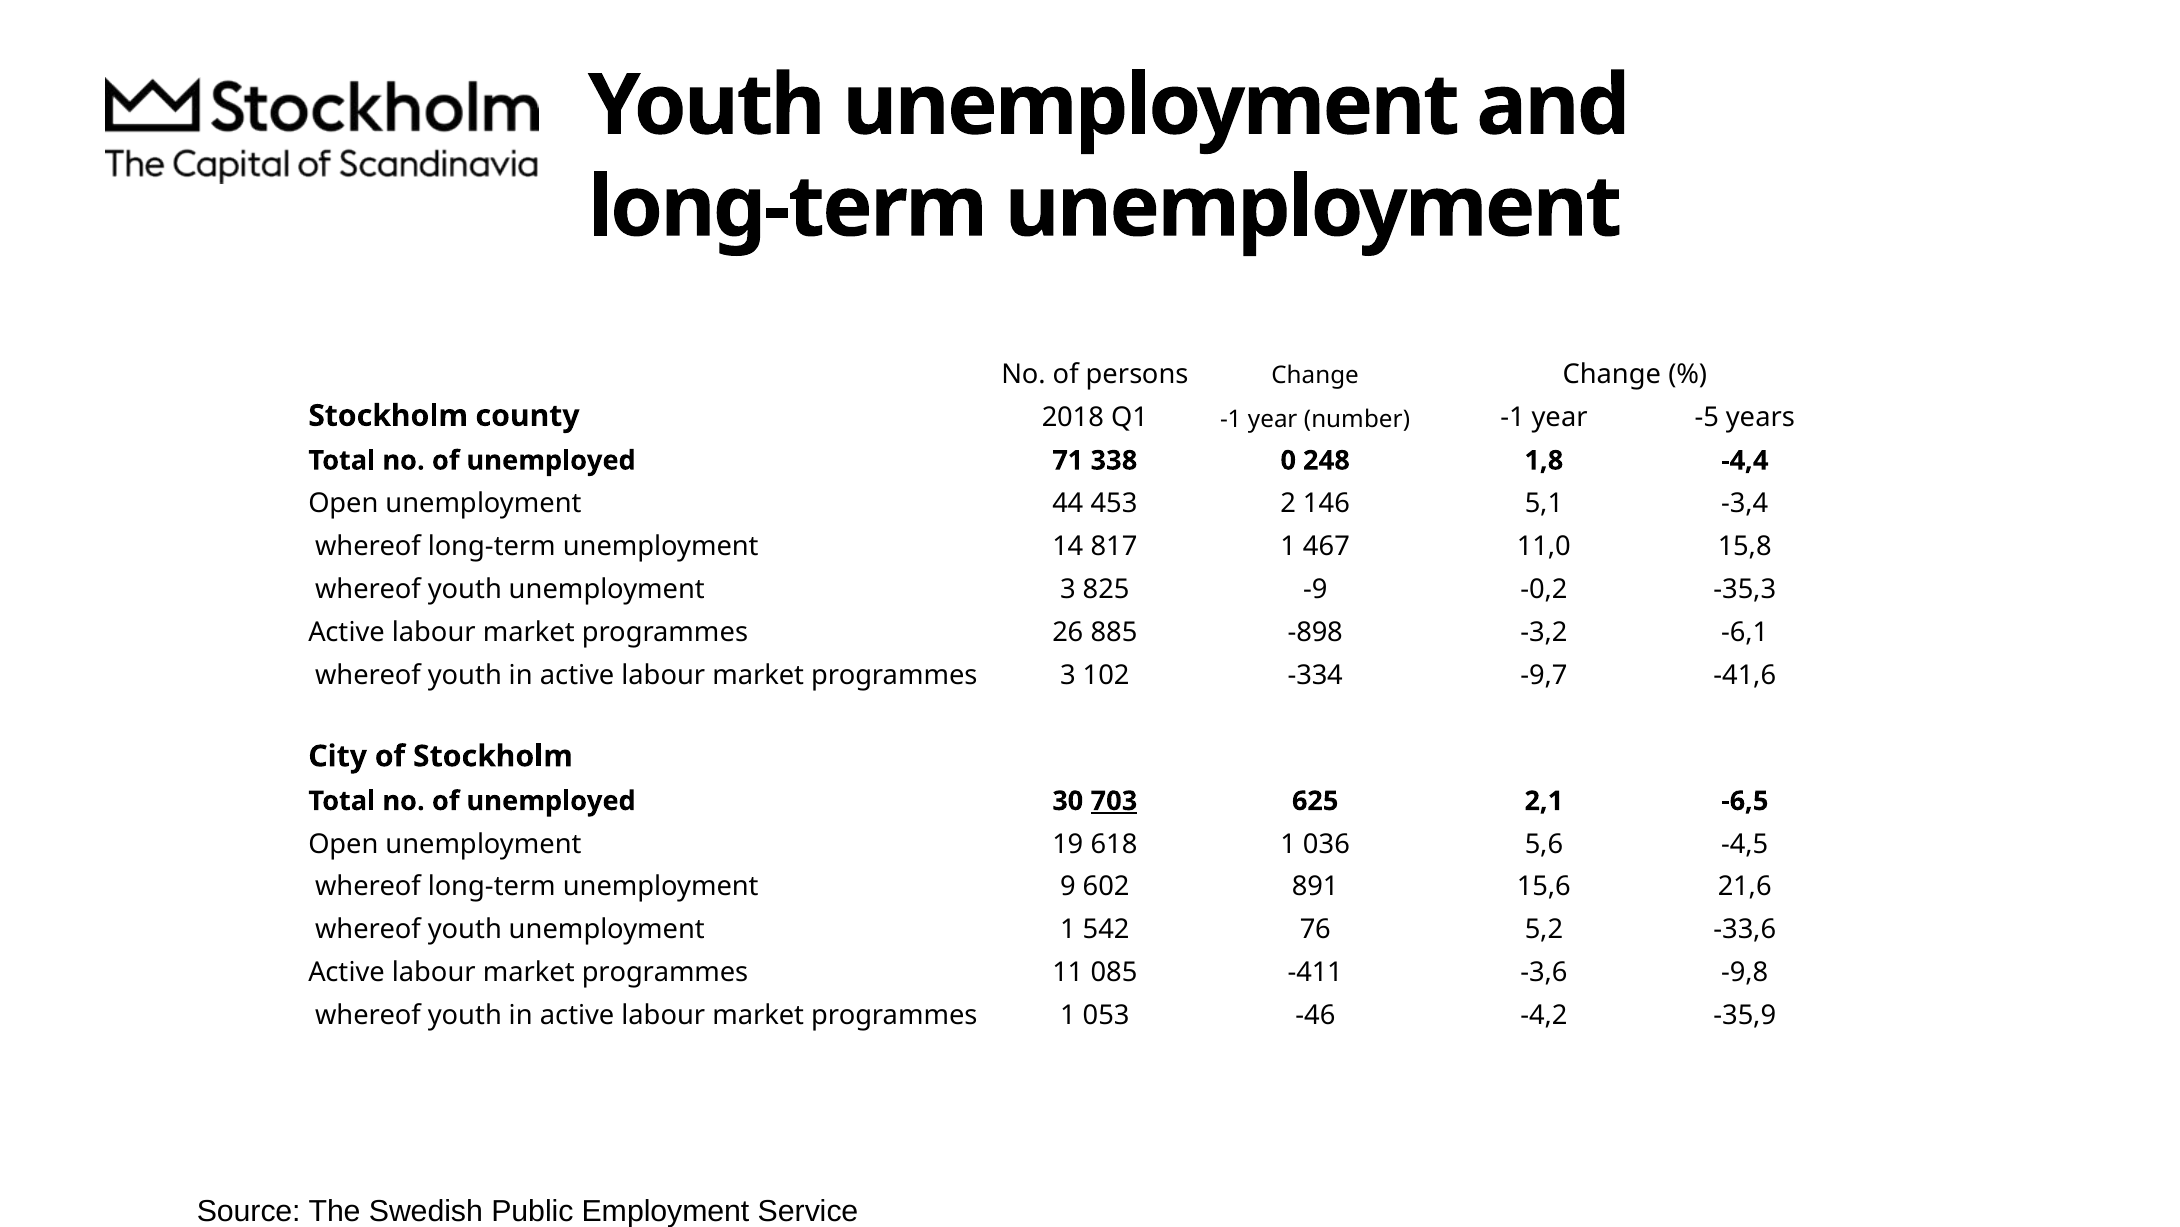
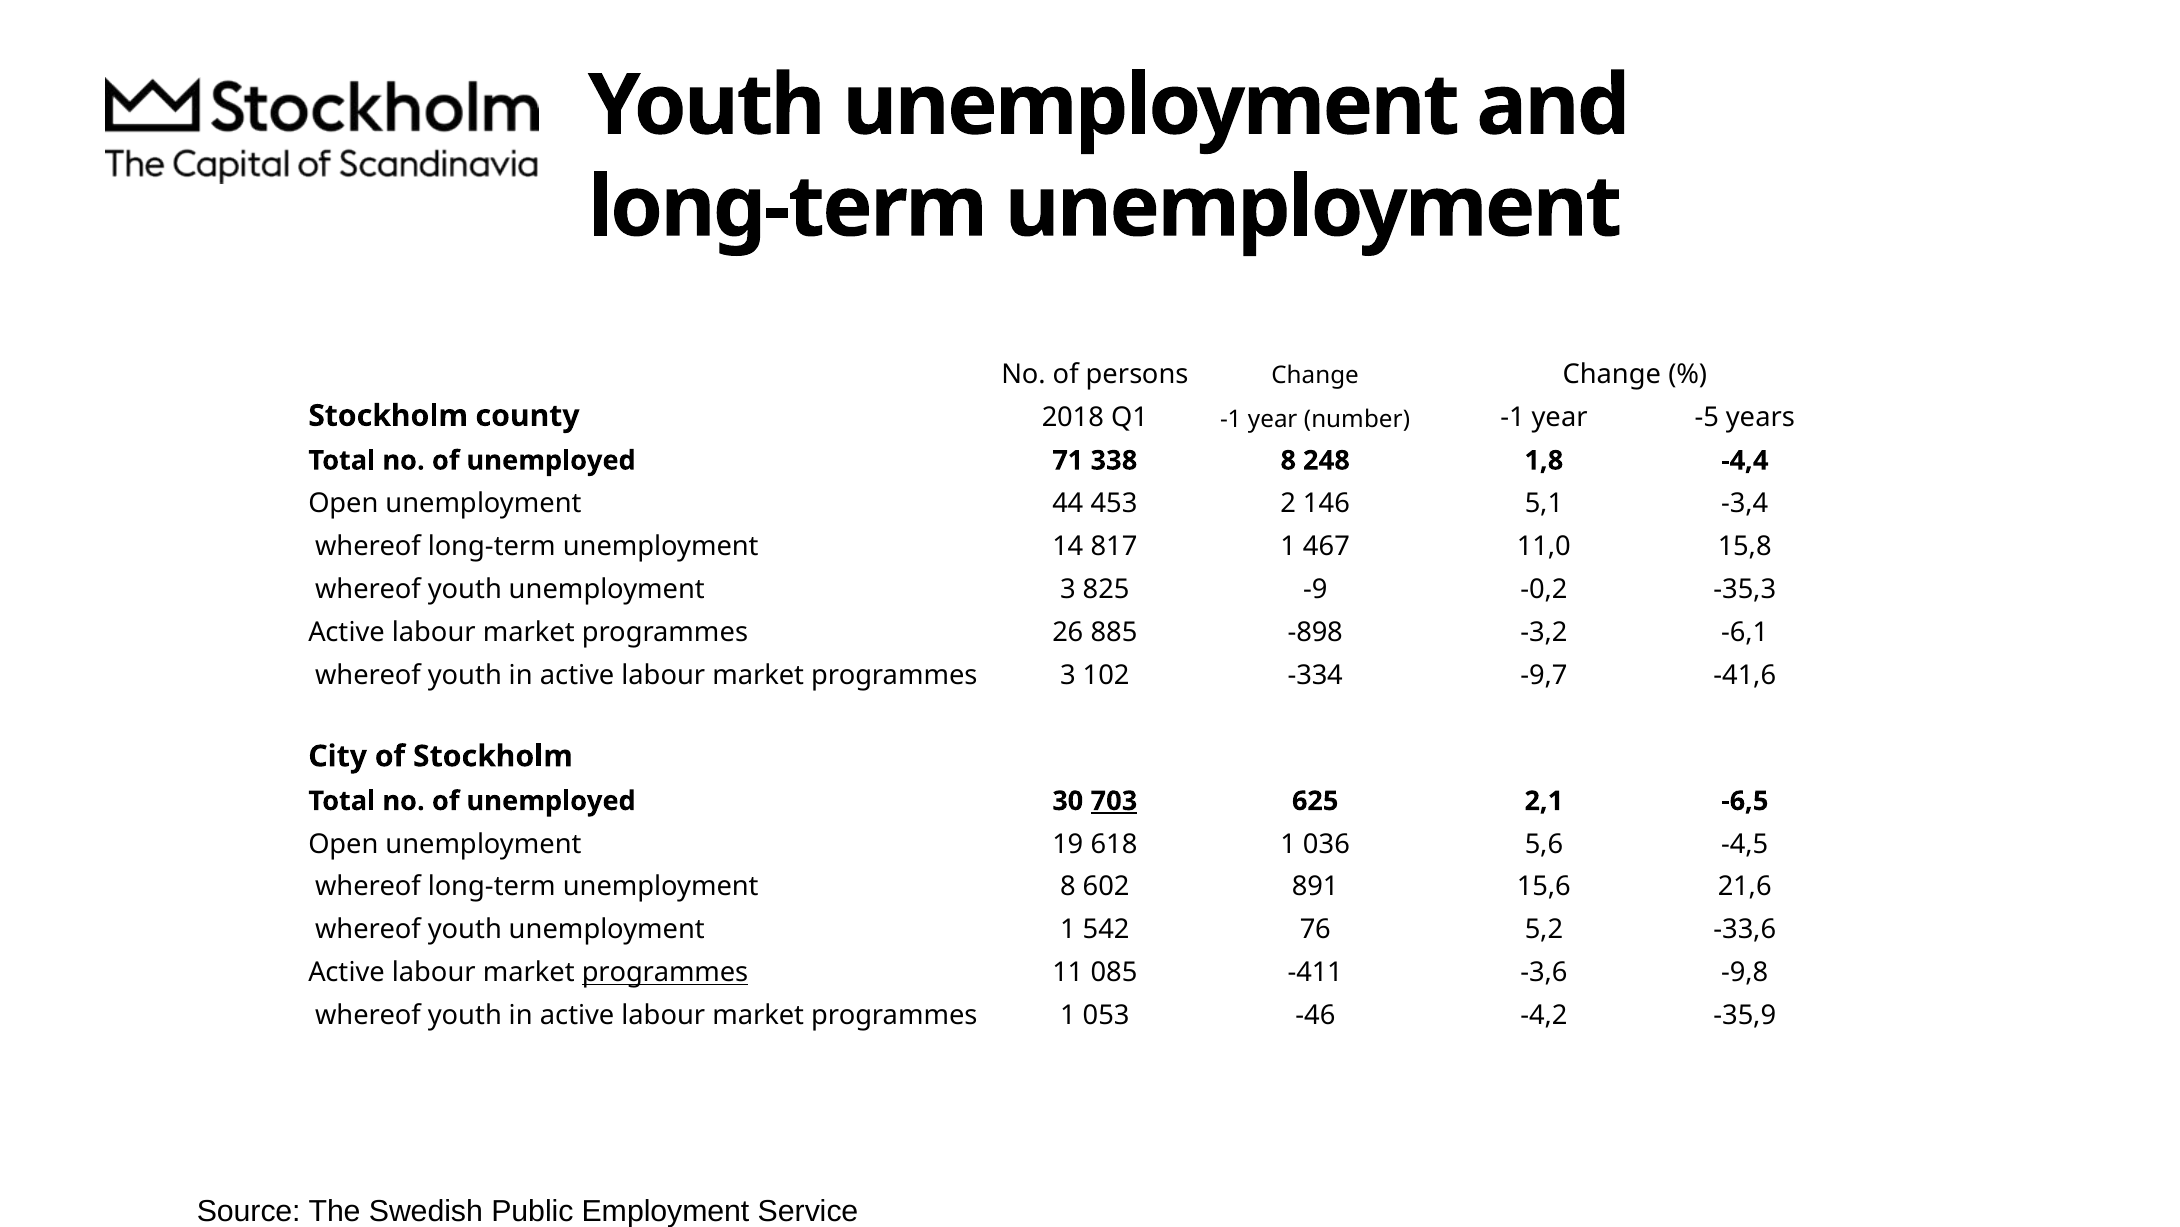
338 0: 0 -> 8 (1288, 460)
unemployment 9: 9 -> 8 (1068, 886)
programmes underline: none -> present (665, 972)
